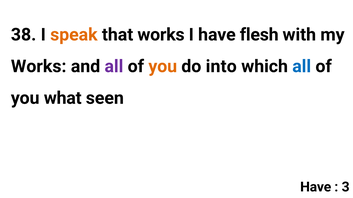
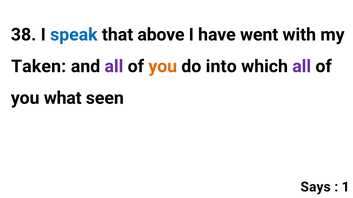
speak colour: orange -> blue (74, 35)
that works: works -> above (161, 35)
flesh: flesh -> went (259, 35)
Works: Works -> Taken (39, 67)
all colour: blue -> purple (302, 67)
Have: Have -> Says (316, 187)
3: 3 -> 1 (346, 187)
